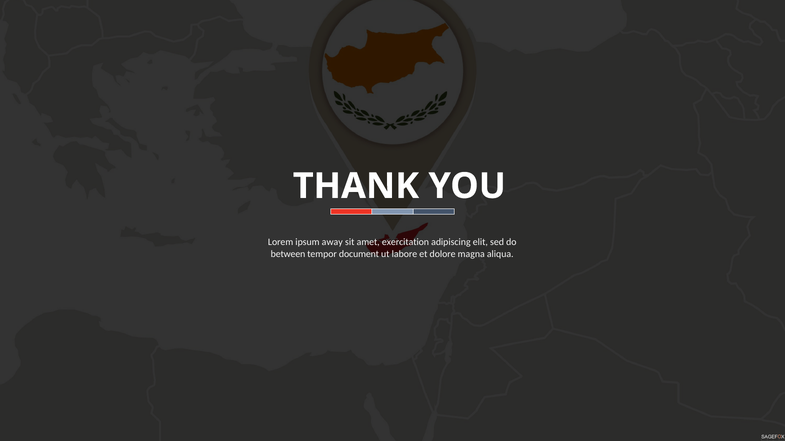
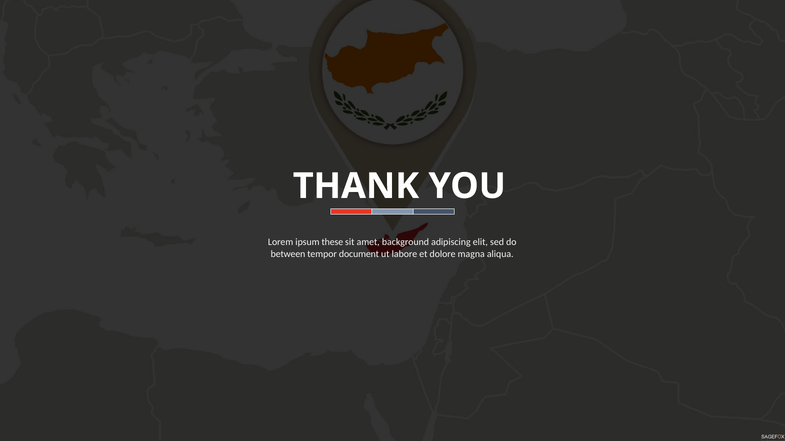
away: away -> these (332, 242)
exercitation: exercitation -> background (405, 242)
